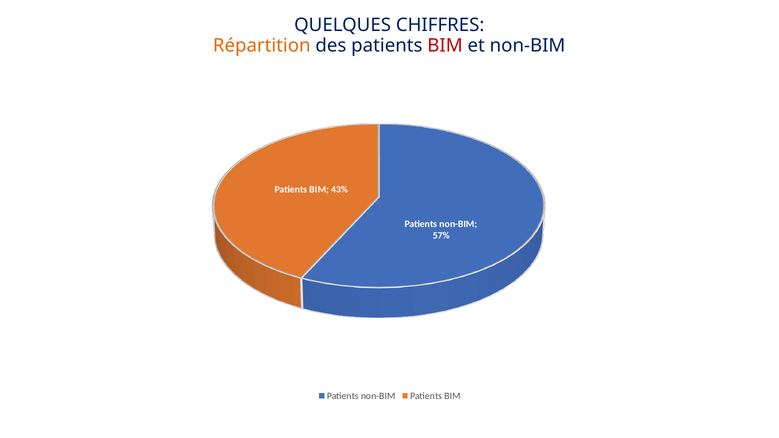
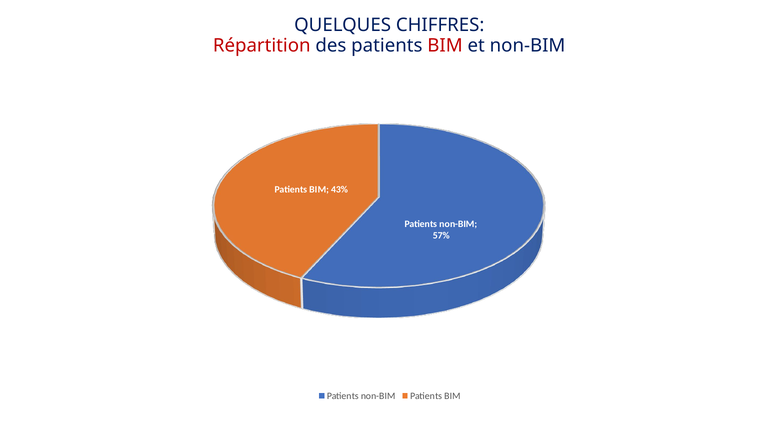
Répartition colour: orange -> red (262, 45)
